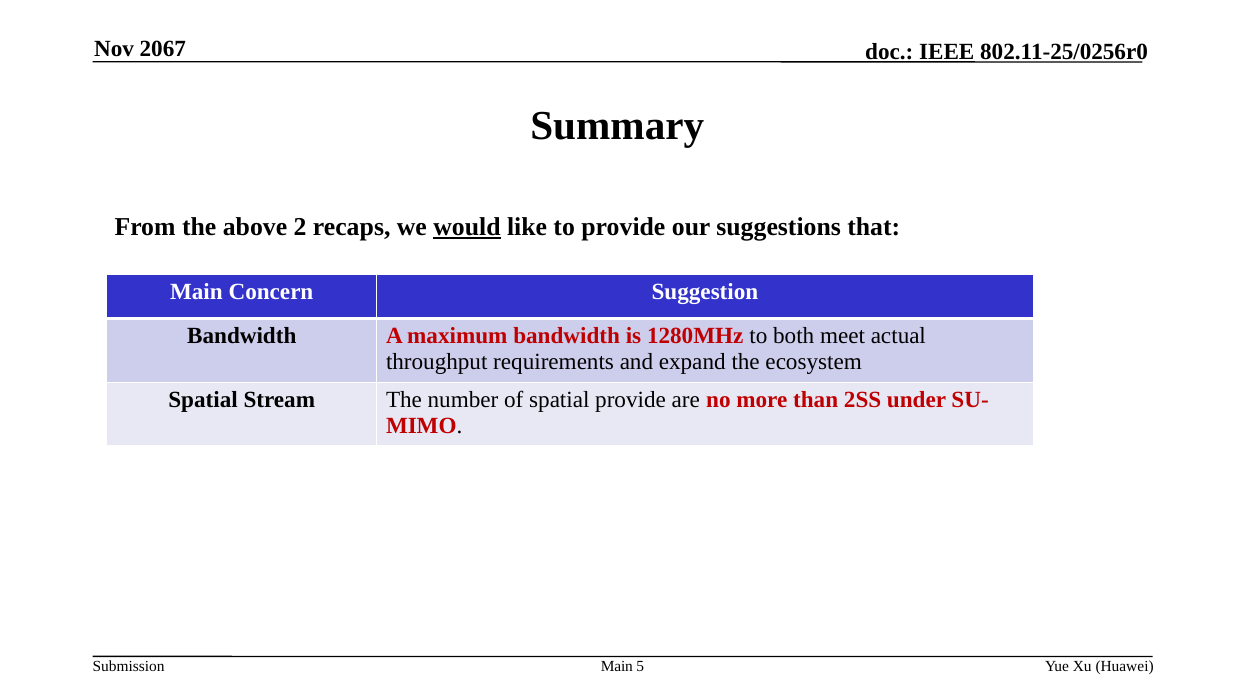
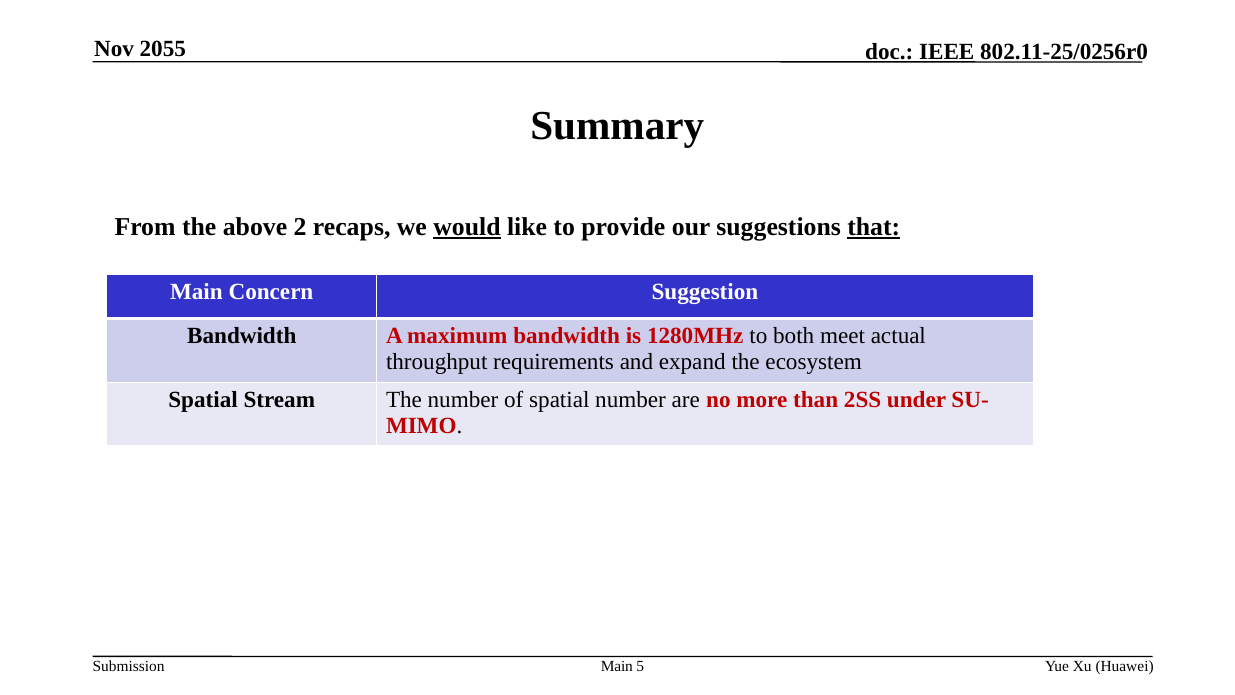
2067: 2067 -> 2055 (163, 49)
that underline: none -> present (874, 227)
spatial provide: provide -> number (631, 400)
